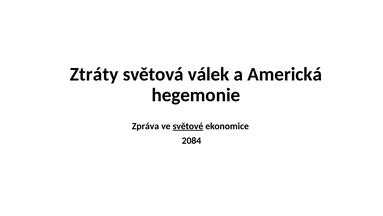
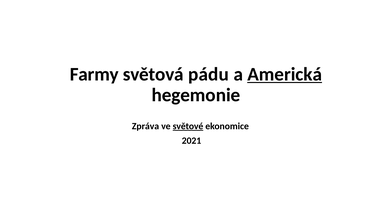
Ztráty: Ztráty -> Farmy (94, 74)
válek: válek -> pádu (208, 74)
Americká underline: none -> present (285, 74)
2084: 2084 -> 2021 (191, 140)
